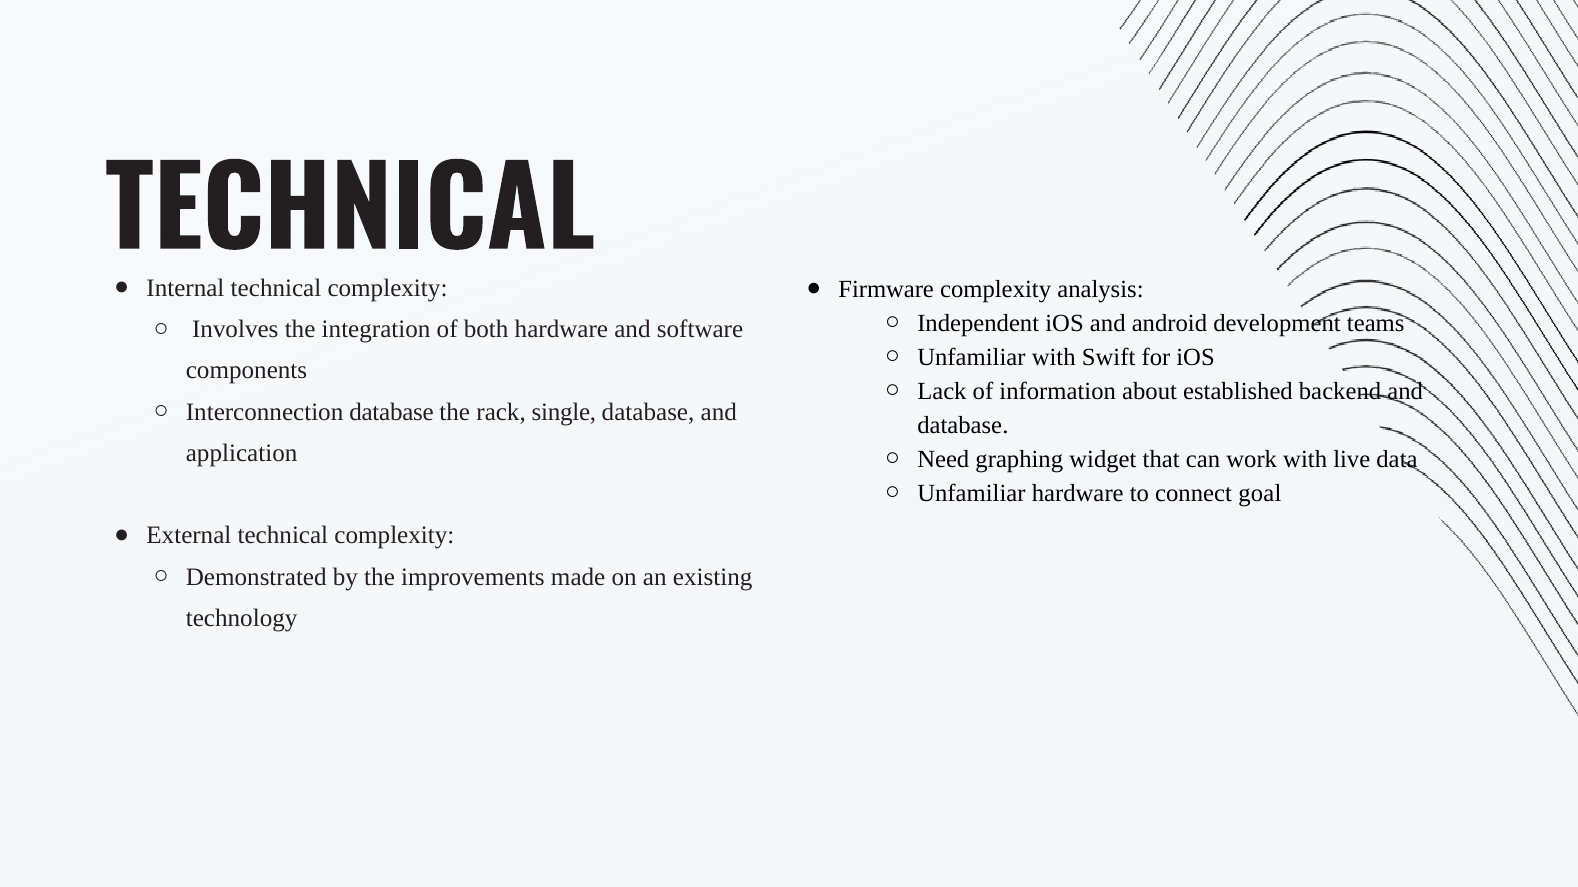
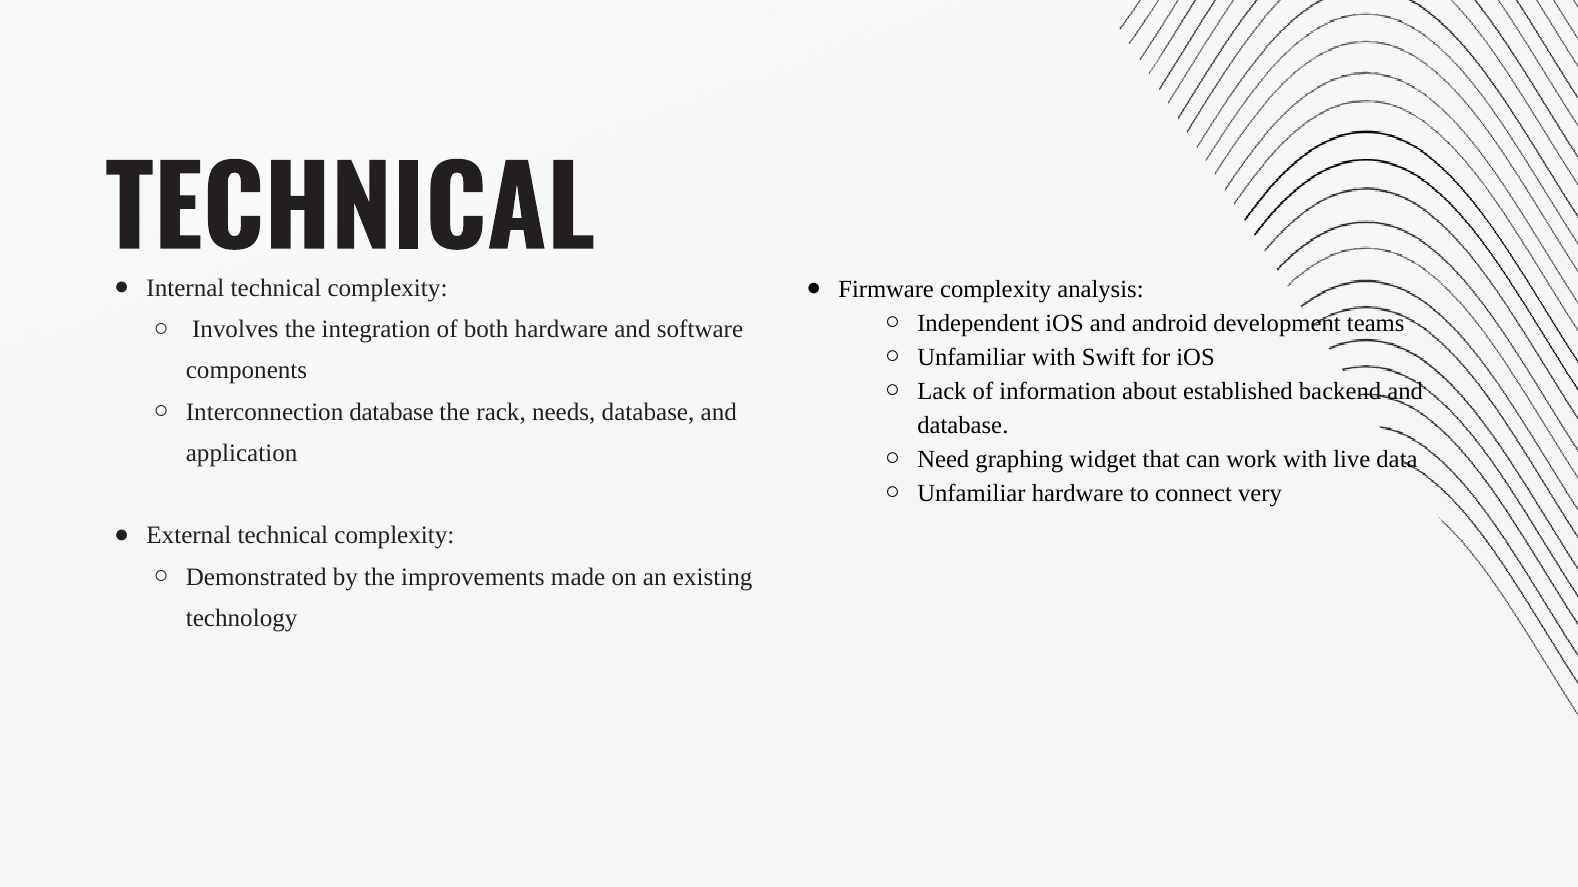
single: single -> needs (564, 412)
goal: goal -> very (1260, 493)
